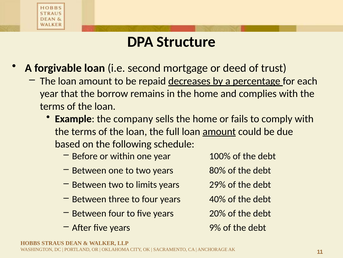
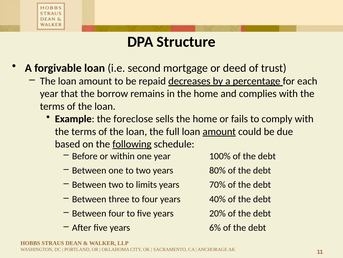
company: company -> foreclose (133, 119)
following underline: none -> present (132, 144)
29%: 29% -> 70% (217, 184)
9%: 9% -> 6% (215, 227)
